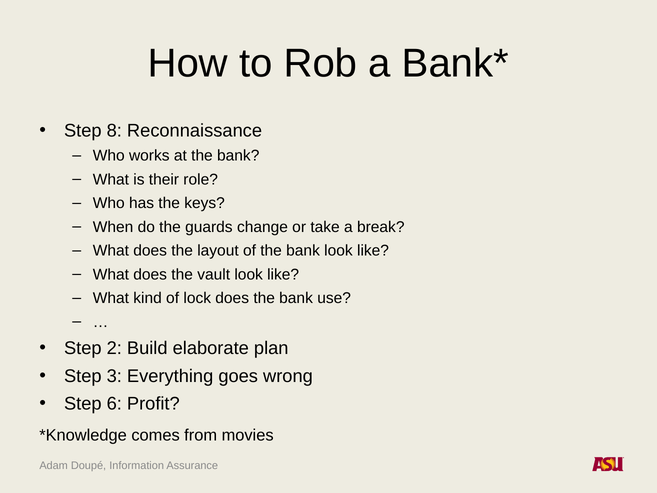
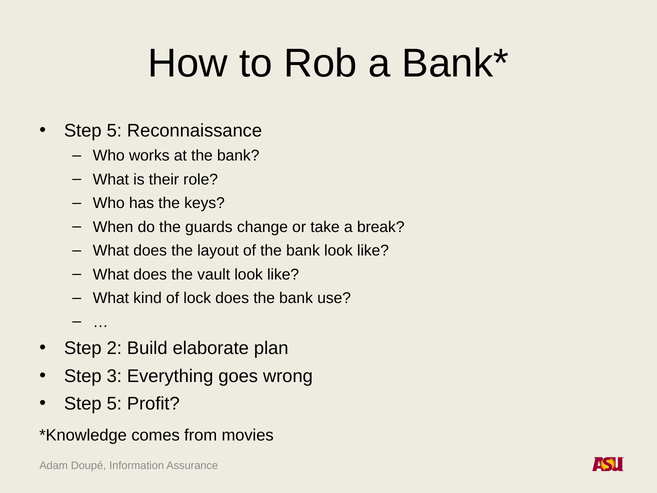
8: 8 -> 5 (114, 130)
6: 6 -> 5 (114, 404)
